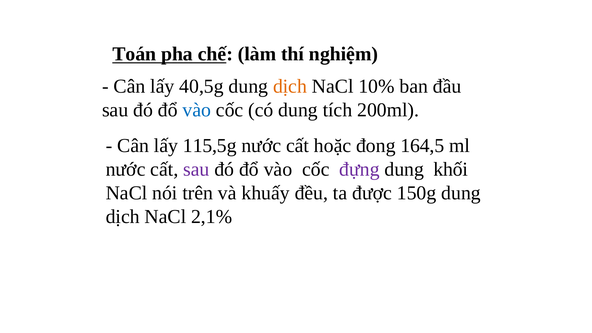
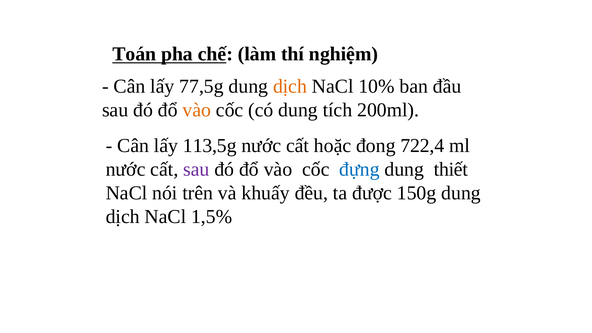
40,5g: 40,5g -> 77,5g (201, 86)
vào colour: blue -> orange (197, 110)
115,5g: 115,5g -> 113,5g (210, 146)
164,5: 164,5 -> 722,4 (422, 146)
đựng colour: purple -> blue (359, 169)
khối: khối -> thiết (451, 169)
2,1%: 2,1% -> 1,5% (212, 217)
